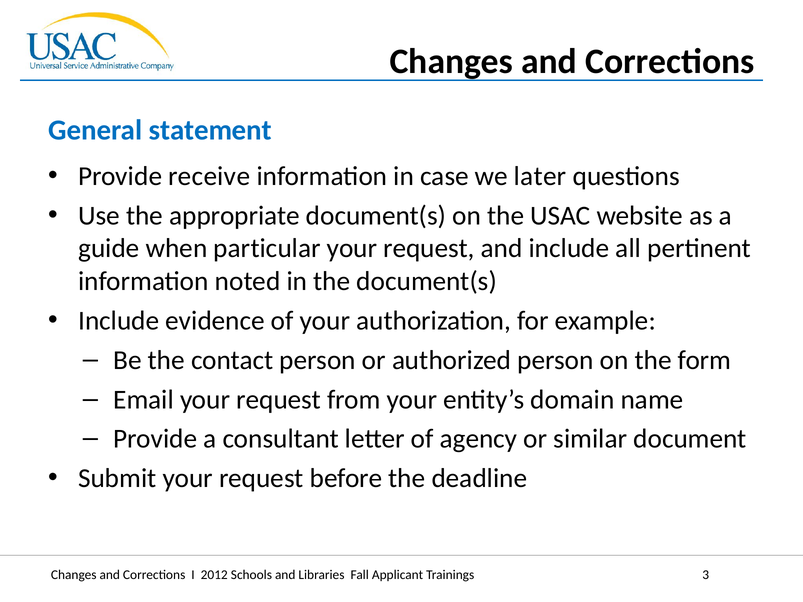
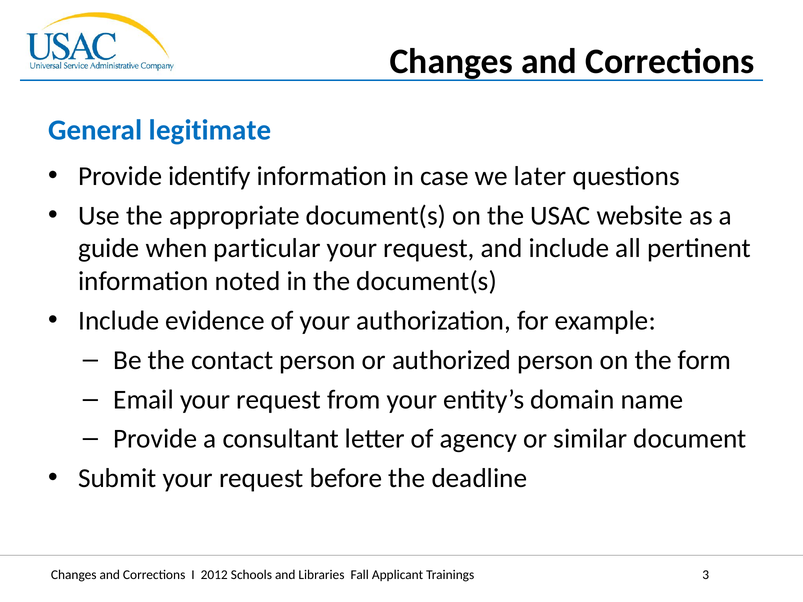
statement: statement -> legitimate (210, 130)
receive: receive -> identify (209, 176)
